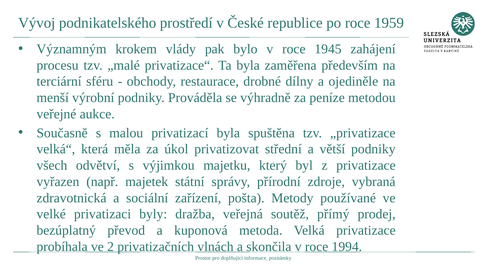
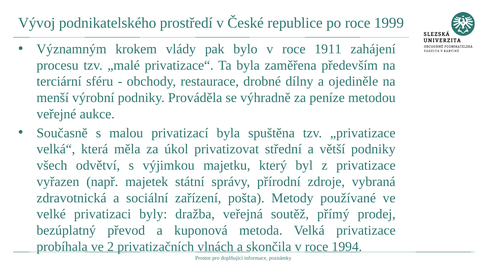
1959: 1959 -> 1999 (389, 23)
1945: 1945 -> 1911 (328, 49)
